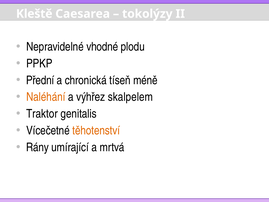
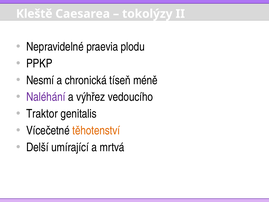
vhodné: vhodné -> praevia (102, 47)
Přední: Přední -> Nesmí (40, 80)
Naléhání colour: orange -> purple (46, 97)
skalpelem: skalpelem -> vedoucího (130, 97)
Rány: Rány -> Delší (37, 147)
